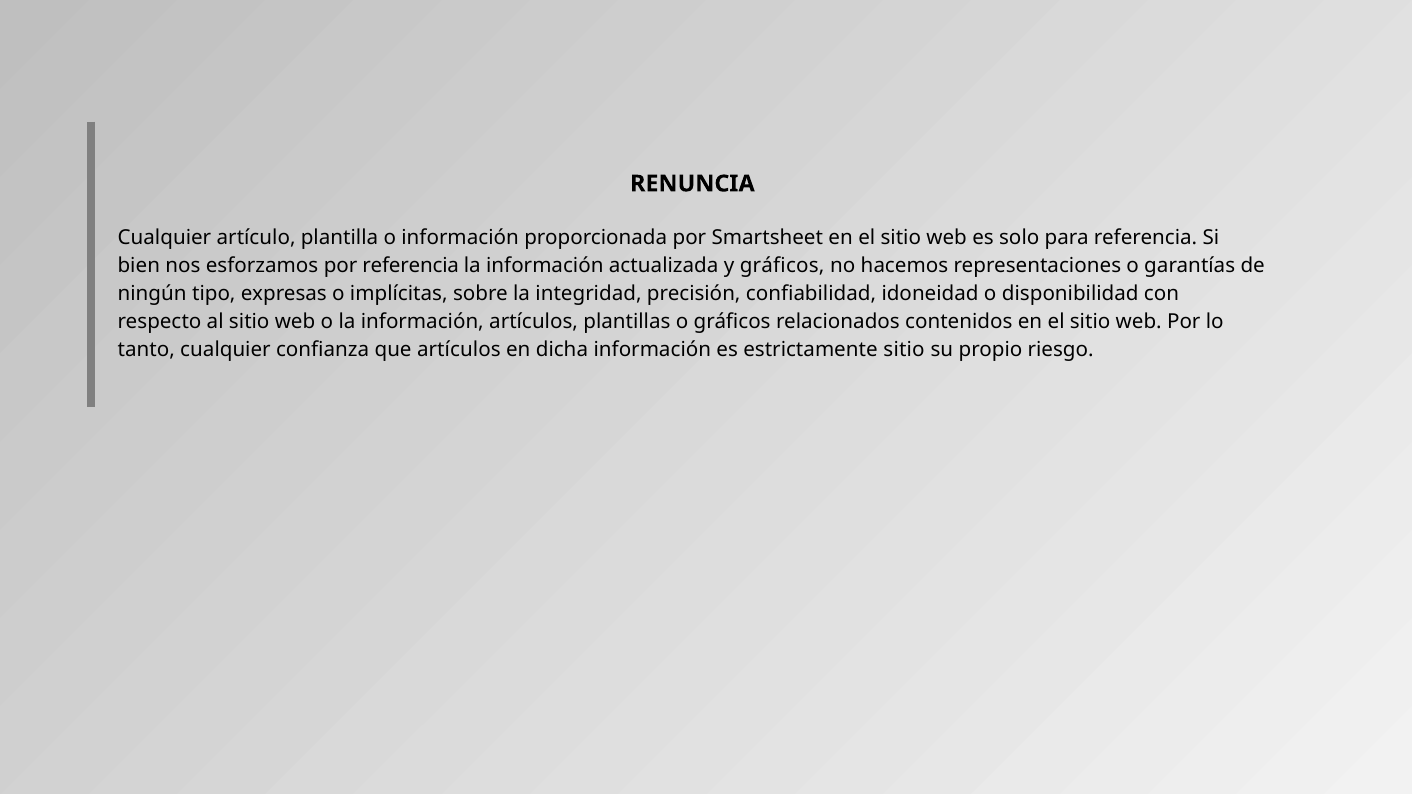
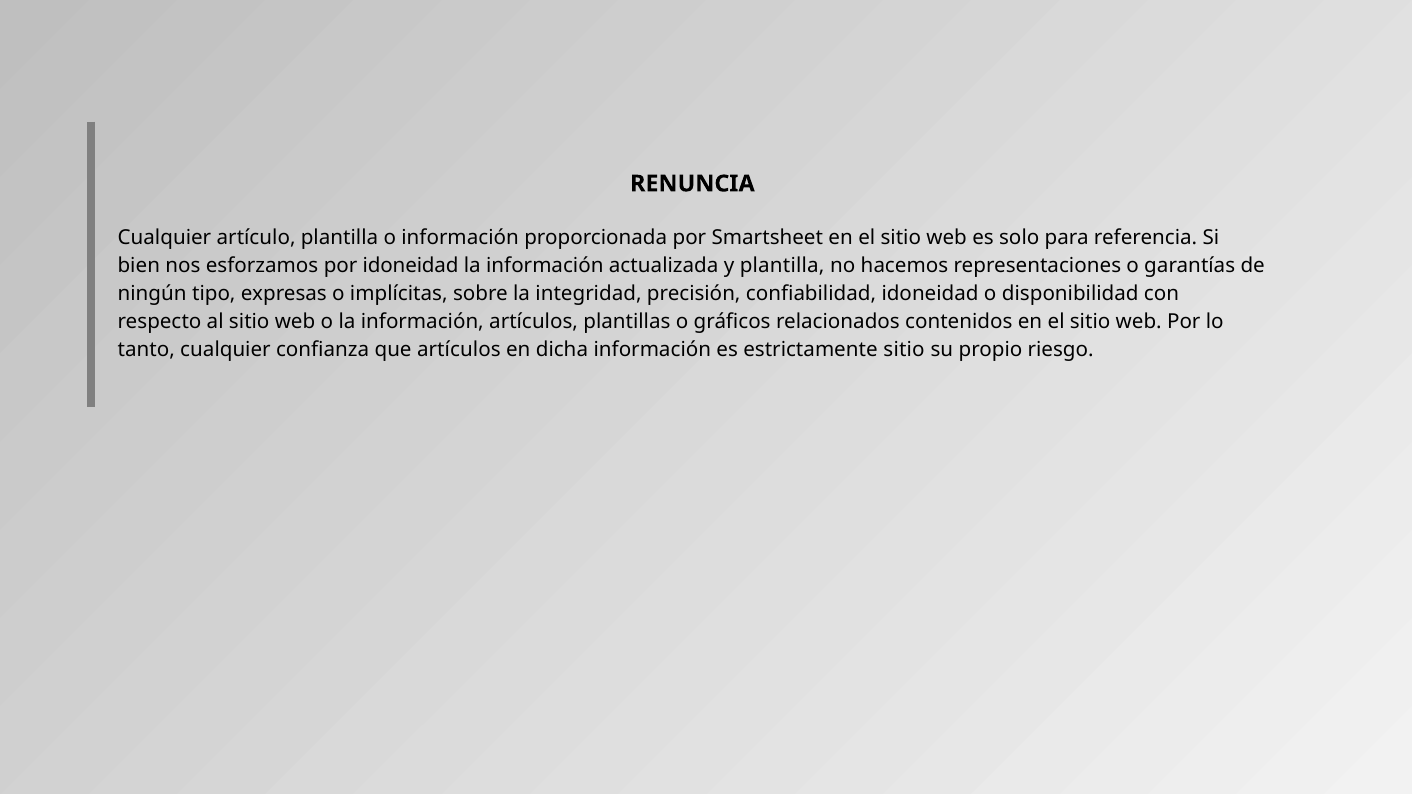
por referencia: referencia -> idoneidad (411, 266)
y gráficos: gráficos -> plantilla (782, 266)
